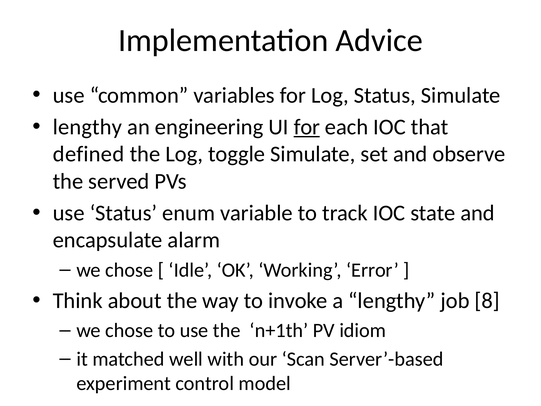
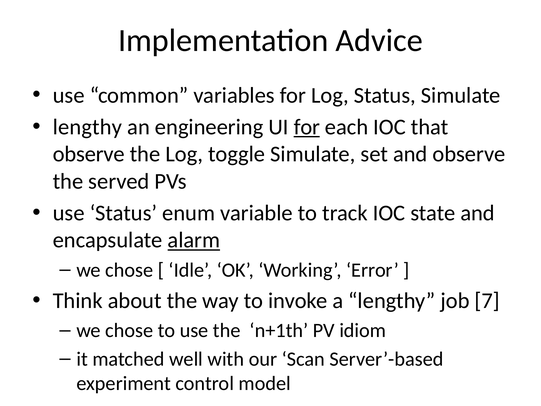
defined: defined -> observe (89, 154)
alarm underline: none -> present (194, 240)
8: 8 -> 7 (487, 301)
